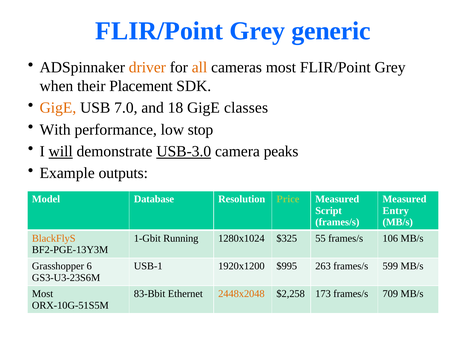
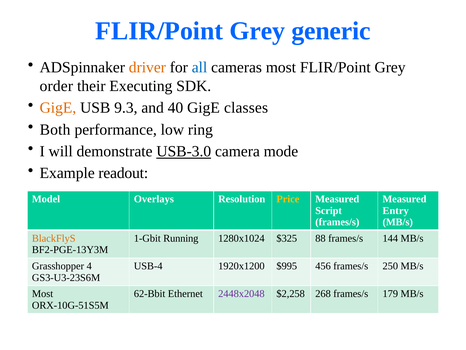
all colour: orange -> blue (199, 67)
when: when -> order (56, 86)
Placement: Placement -> Executing (141, 86)
7.0: 7.0 -> 9.3 (126, 108)
18: 18 -> 40 (175, 108)
With: With -> Both (55, 129)
stop: stop -> ring (200, 129)
will underline: present -> none (61, 151)
peaks: peaks -> mode (281, 151)
outputs: outputs -> readout (123, 173)
Database: Database -> Overlays (154, 199)
Price colour: light green -> yellow (288, 199)
55: 55 -> 88 (320, 238)
106: 106 -> 144 (390, 238)
6: 6 -> 4 (89, 266)
USB-1: USB-1 -> USB-4 (148, 266)
263: 263 -> 456 (323, 266)
599: 599 -> 250 (390, 266)
83-Bbit: 83-Bbit -> 62-Bbit (150, 293)
2448x2048 colour: orange -> purple (241, 293)
173: 173 -> 268 (323, 293)
709: 709 -> 179 (390, 293)
